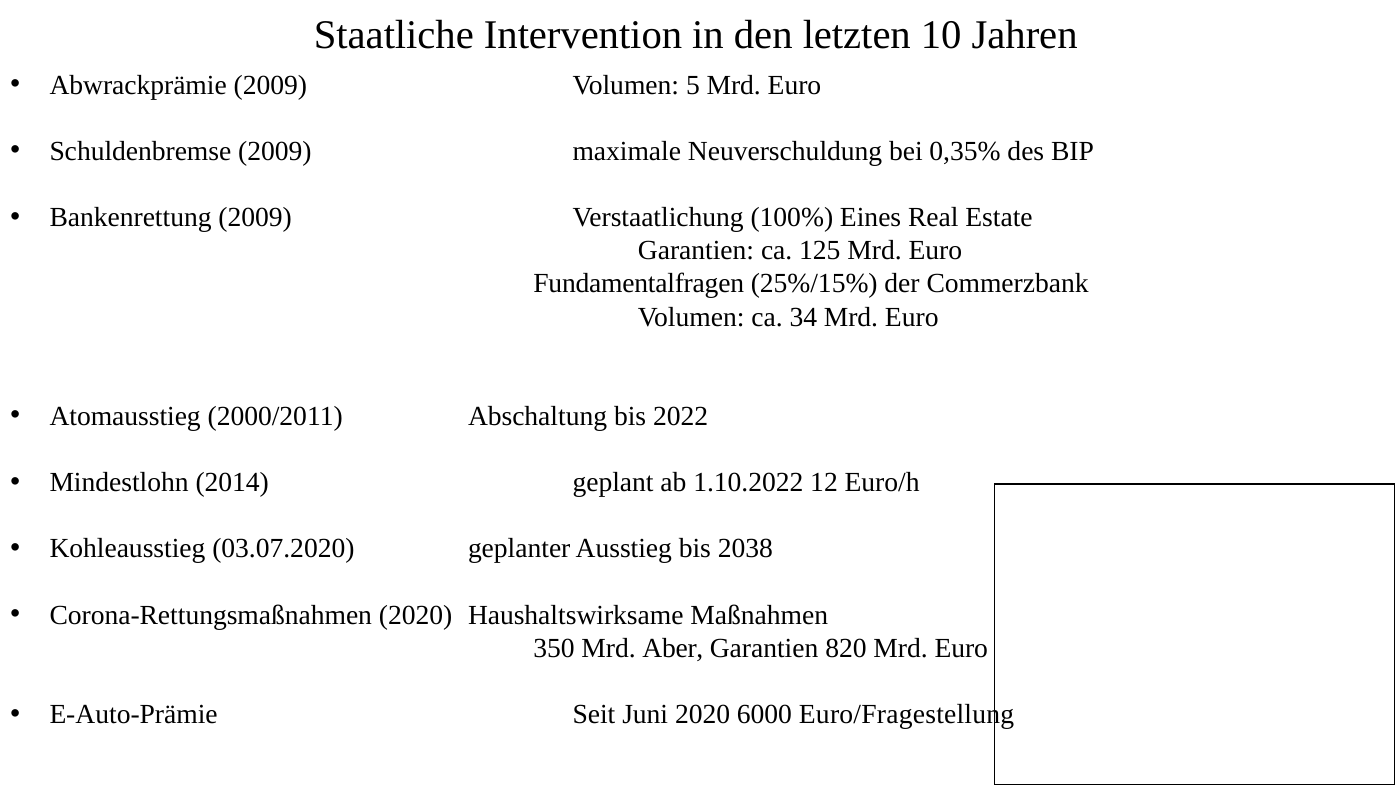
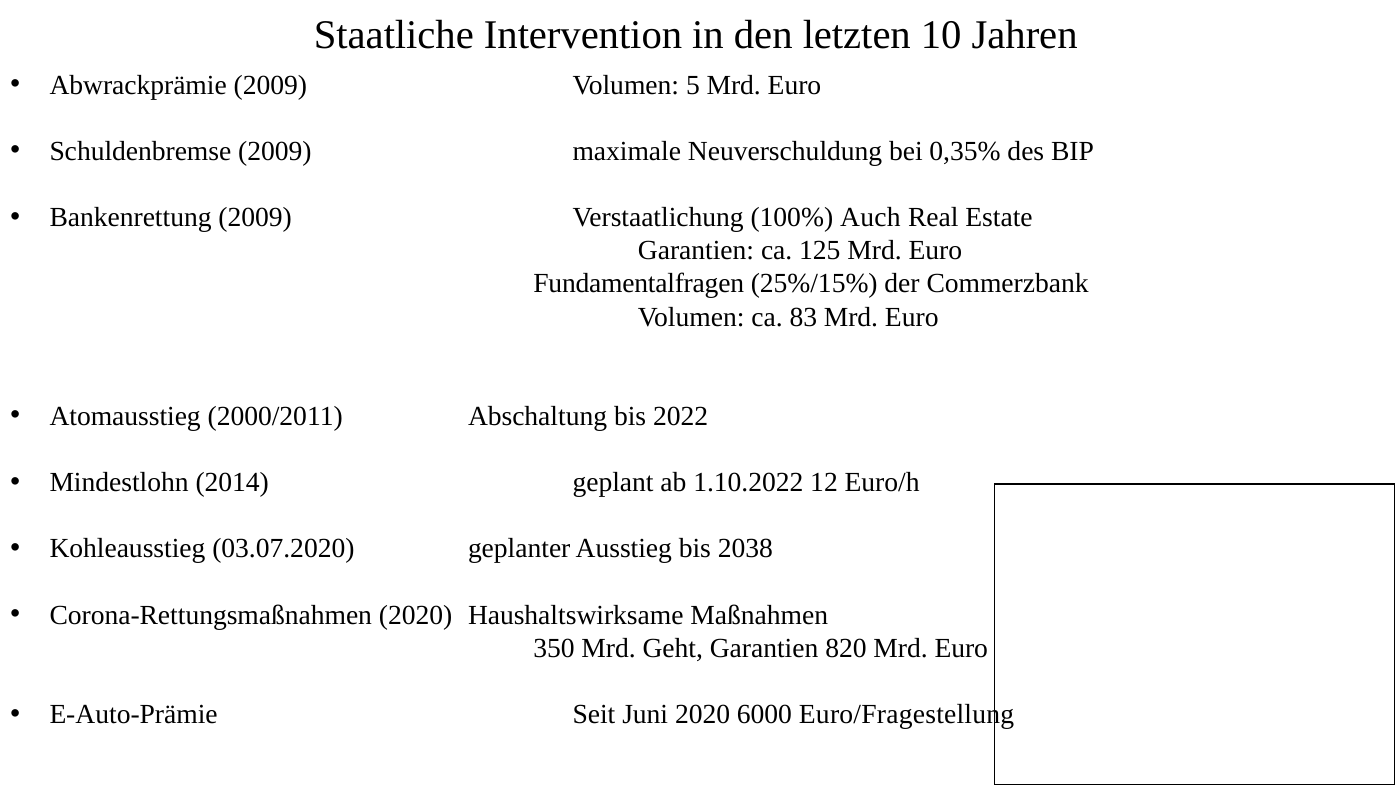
Eines: Eines -> Auch (870, 217)
34: 34 -> 83 (803, 317)
Aber: Aber -> Geht (673, 648)
